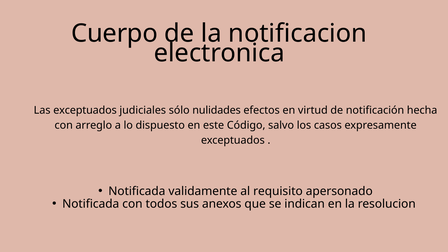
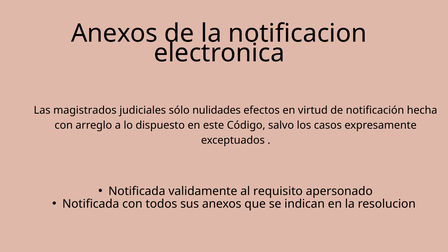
Cuerpo: Cuerpo -> Anexos (114, 33)
Las exceptuados: exceptuados -> magistrados (85, 110)
